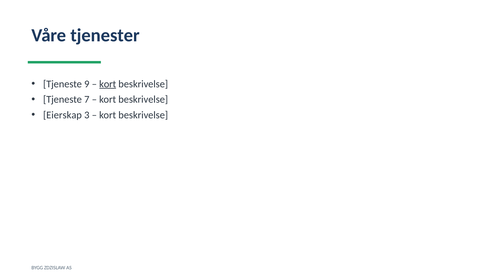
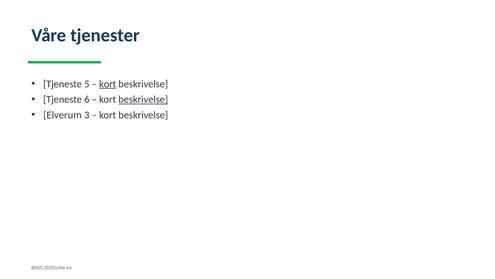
9: 9 -> 5 (87, 84)
7: 7 -> 6 (87, 99)
beskrivelse underline: none -> present (143, 99)
Eierskap: Eierskap -> Elverum (62, 115)
